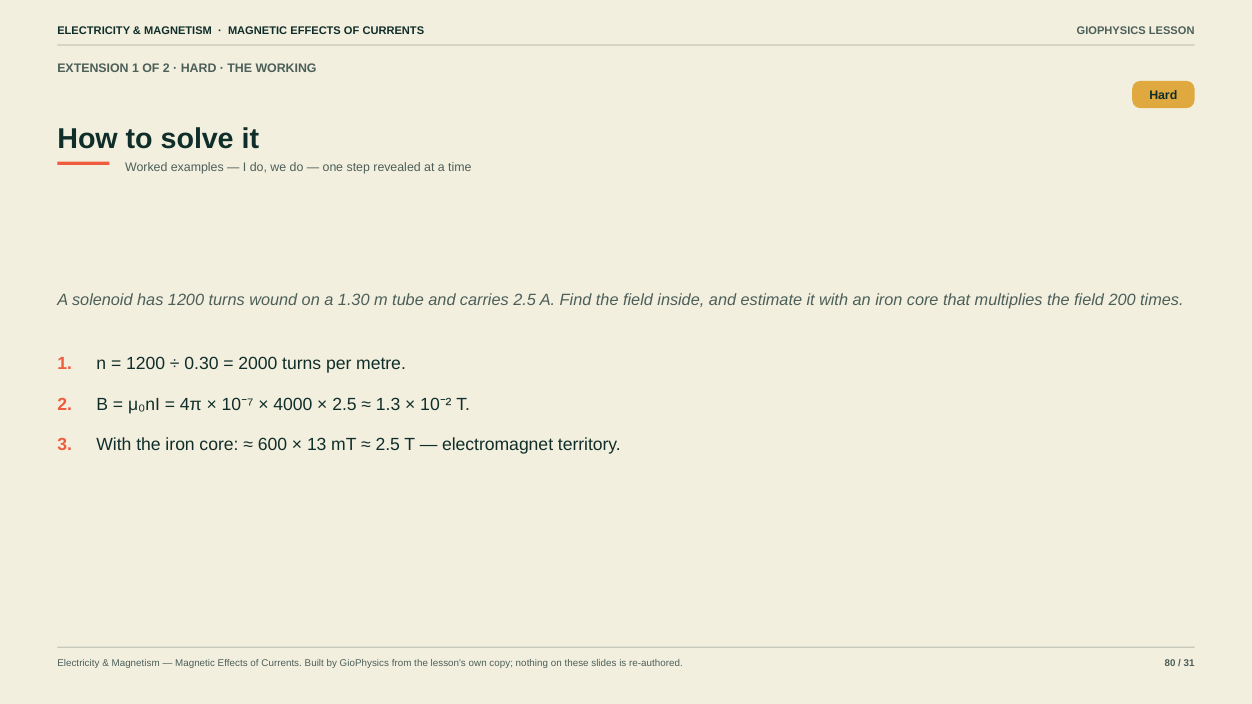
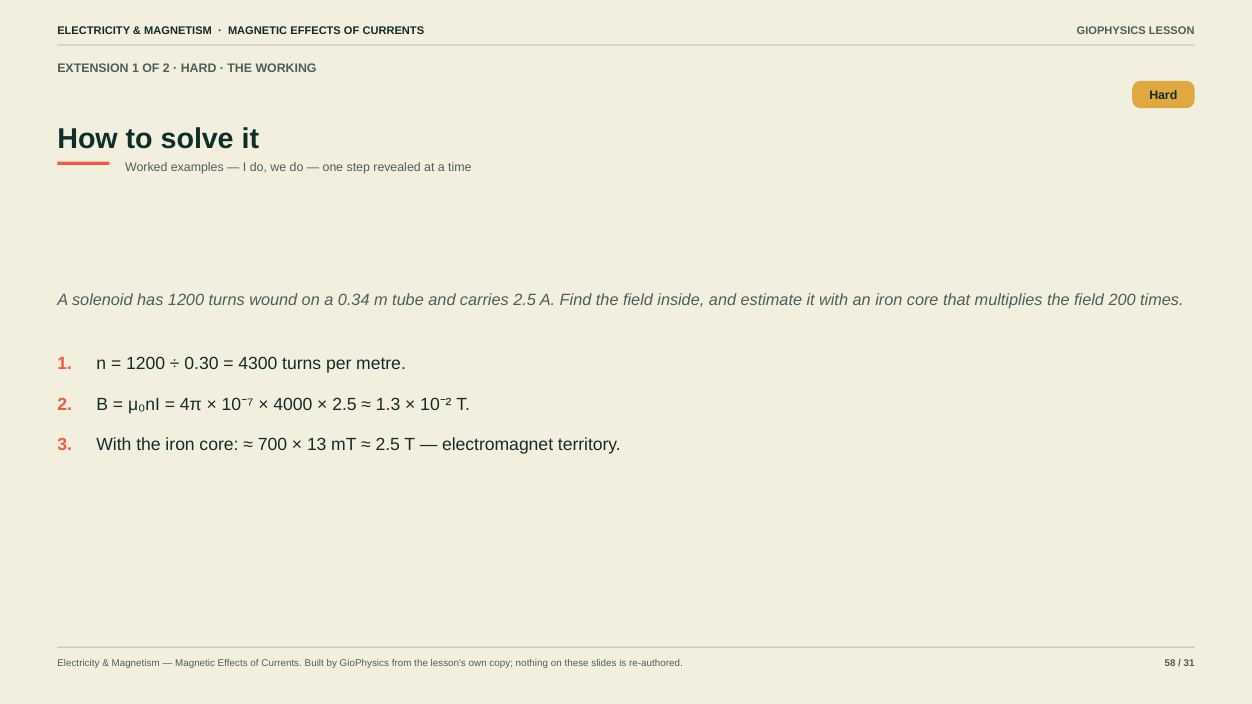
1.30: 1.30 -> 0.34 (354, 300)
2000: 2000 -> 4300 (258, 364)
600: 600 -> 700 (272, 445)
80: 80 -> 58 (1170, 664)
